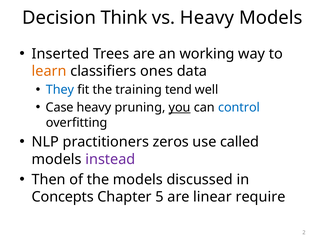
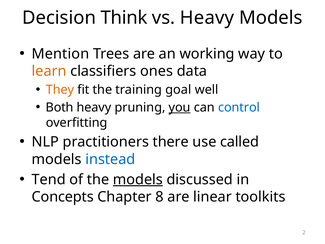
Inserted: Inserted -> Mention (60, 54)
They colour: blue -> orange (60, 90)
tend: tend -> goal (178, 90)
Case: Case -> Both (60, 107)
zeros: zeros -> there (171, 142)
instead colour: purple -> blue (110, 159)
Then: Then -> Tend (49, 179)
models underline: none -> present (138, 179)
5: 5 -> 8 (160, 197)
require: require -> toolkits (261, 197)
